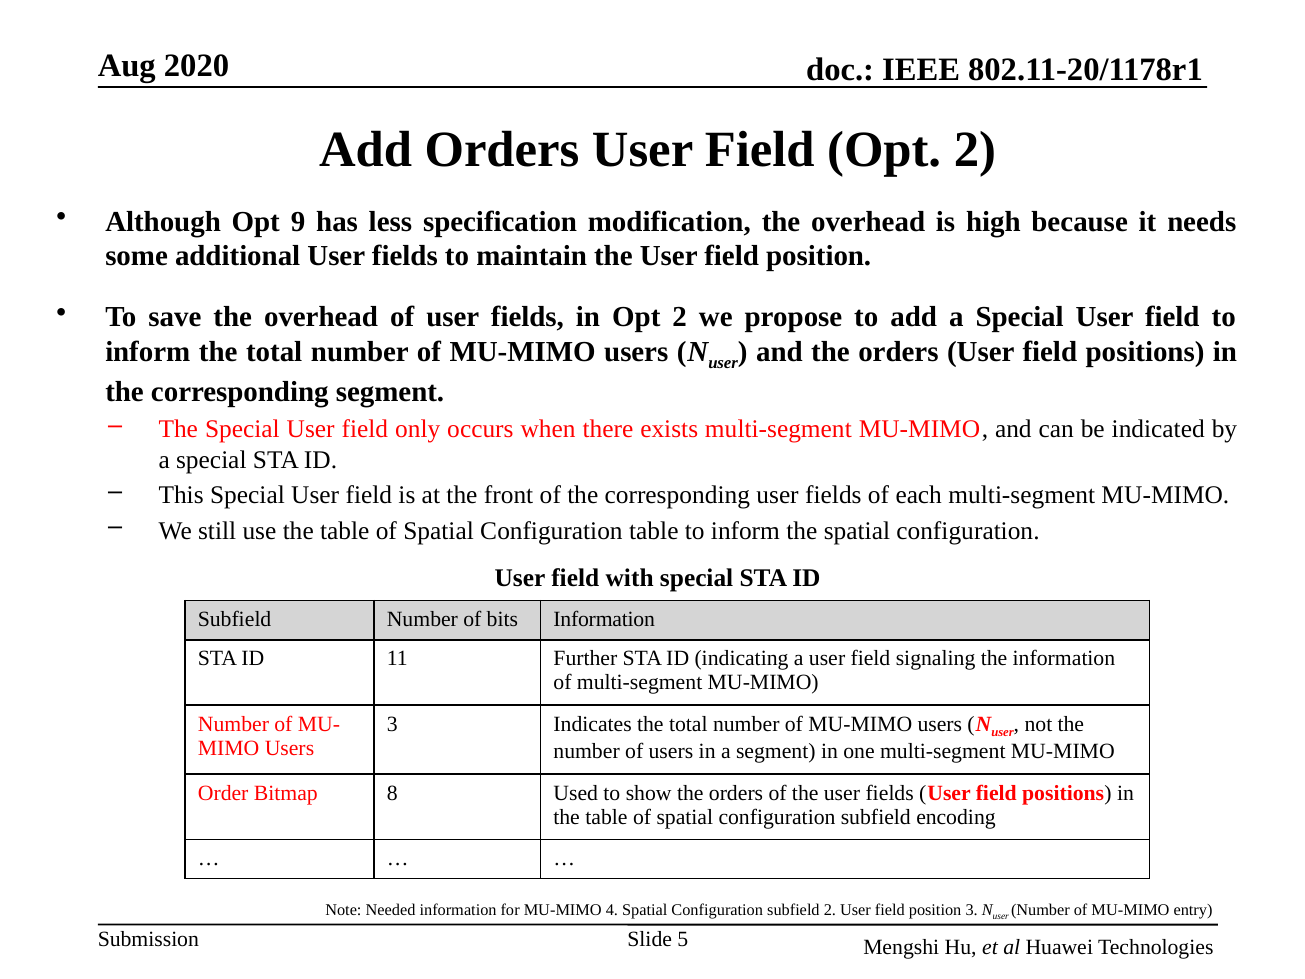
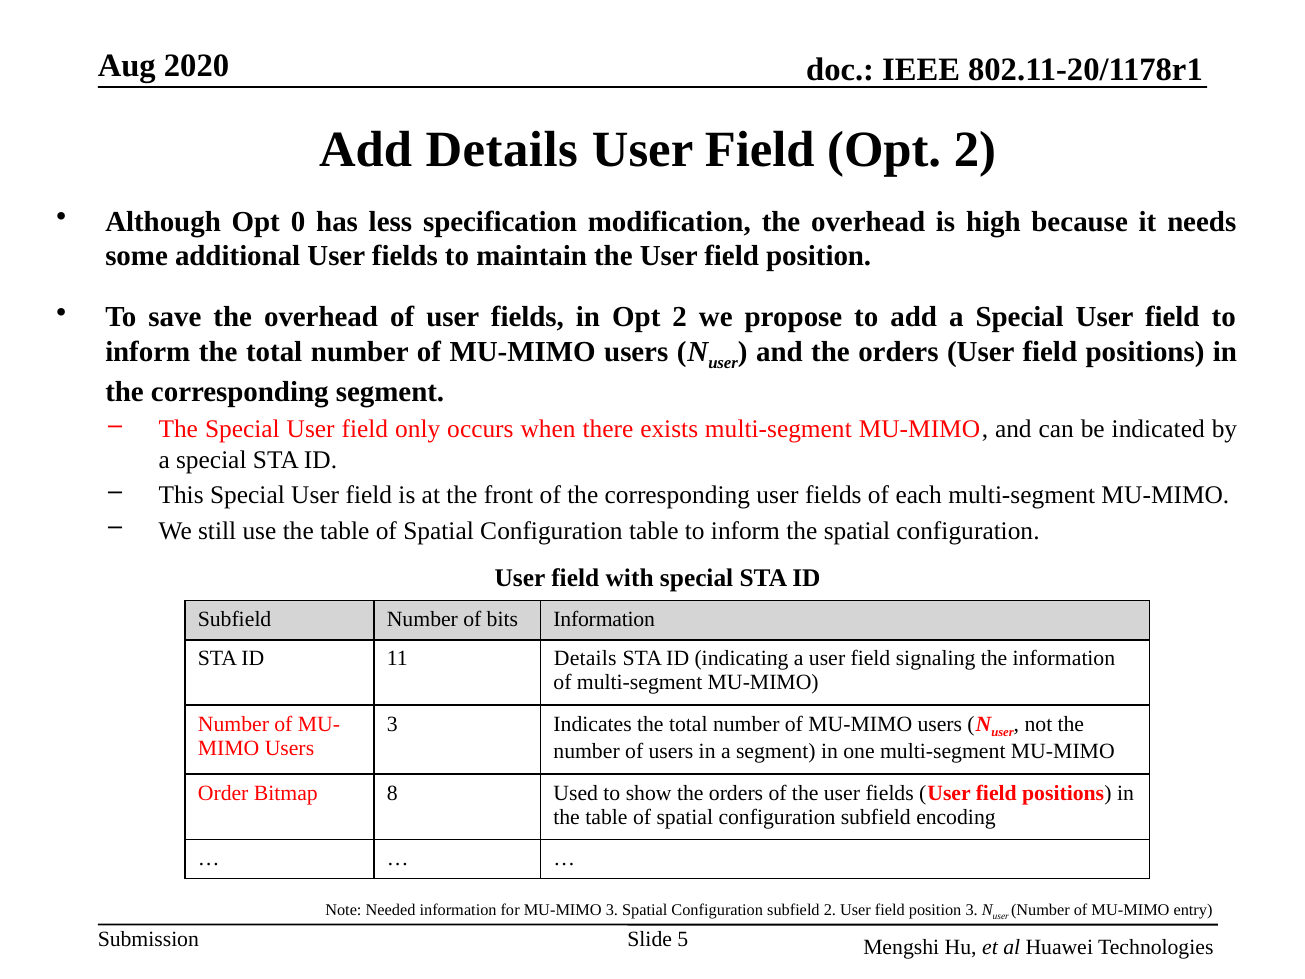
Add Orders: Orders -> Details (502, 150)
9: 9 -> 0 (298, 222)
11 Further: Further -> Details (585, 658)
MU-MIMO 4: 4 -> 3 (612, 910)
